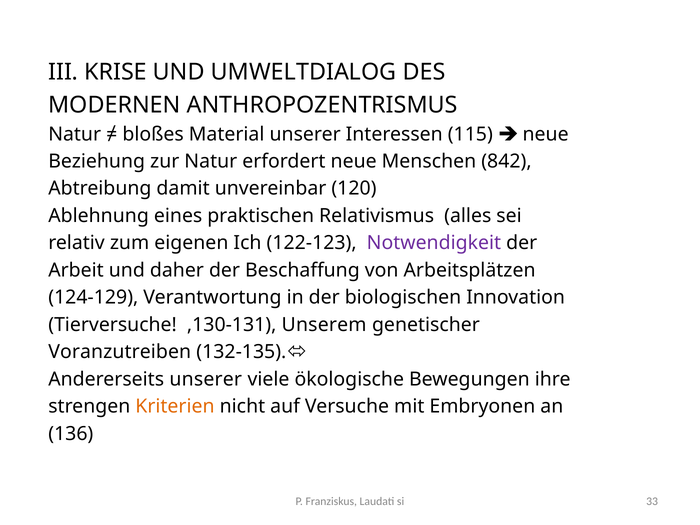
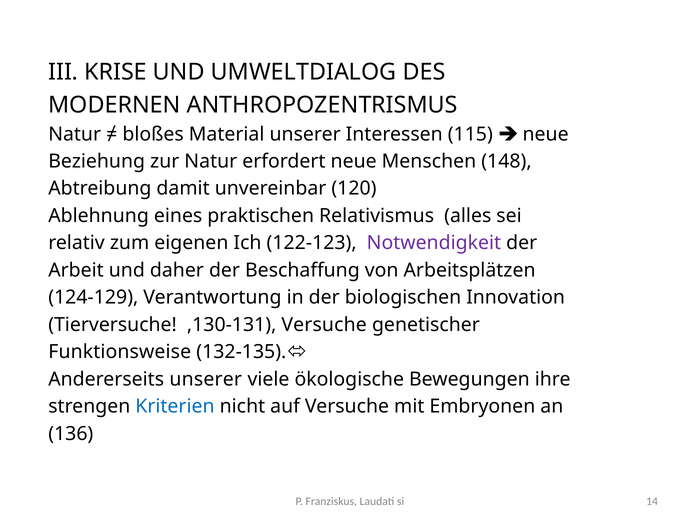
842: 842 -> 148 (506, 161)
,130-131 Unserem: Unserem -> Versuche (324, 325)
Voranzutreiben: Voranzutreiben -> Funktionsweise (120, 352)
Kriterien colour: orange -> blue (175, 406)
33: 33 -> 14 (652, 501)
